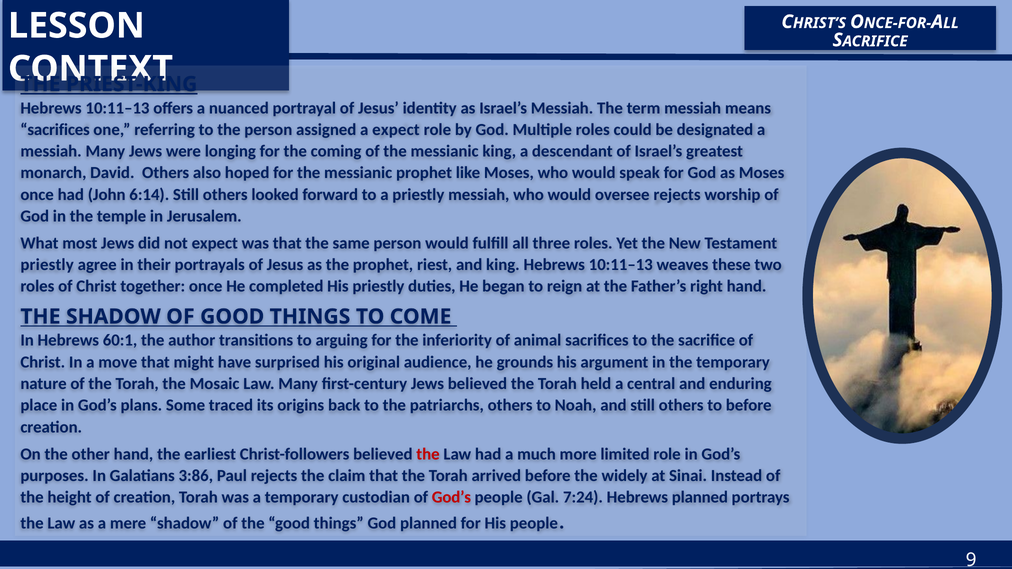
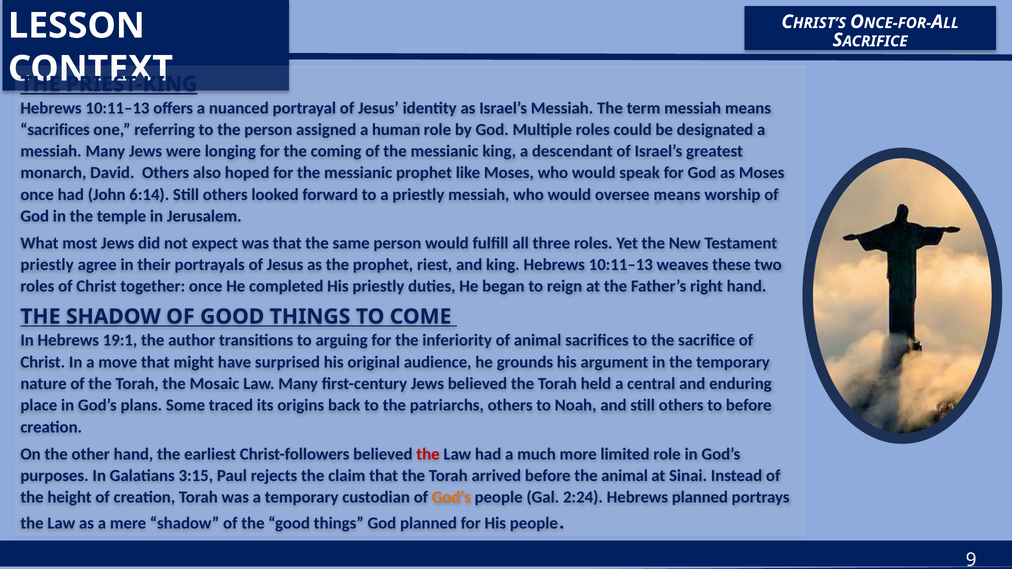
a expect: expect -> human (396, 130)
oversee rejects: rejects -> means (677, 195)
60:1: 60:1 -> 19:1 (120, 341)
3:86: 3:86 -> 3:15 (196, 476)
the widely: widely -> animal (625, 476)
God’s colour: red -> orange (451, 497)
7:24: 7:24 -> 2:24 (583, 497)
